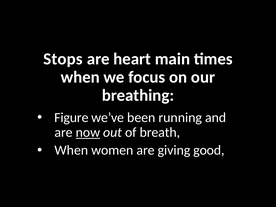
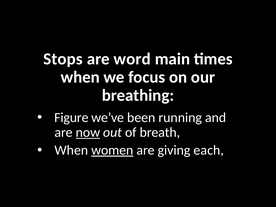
heart: heart -> word (132, 59)
women underline: none -> present (112, 150)
good: good -> each (209, 150)
